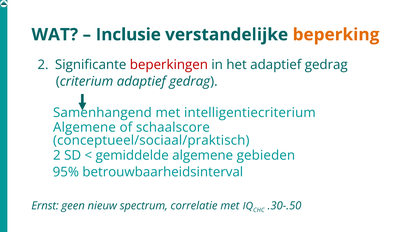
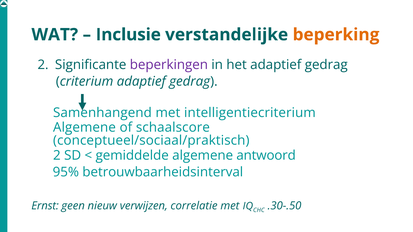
beperkingen colour: red -> purple (169, 65)
gebieden: gebieden -> antwoord (266, 156)
spectrum: spectrum -> verwijzen (144, 206)
